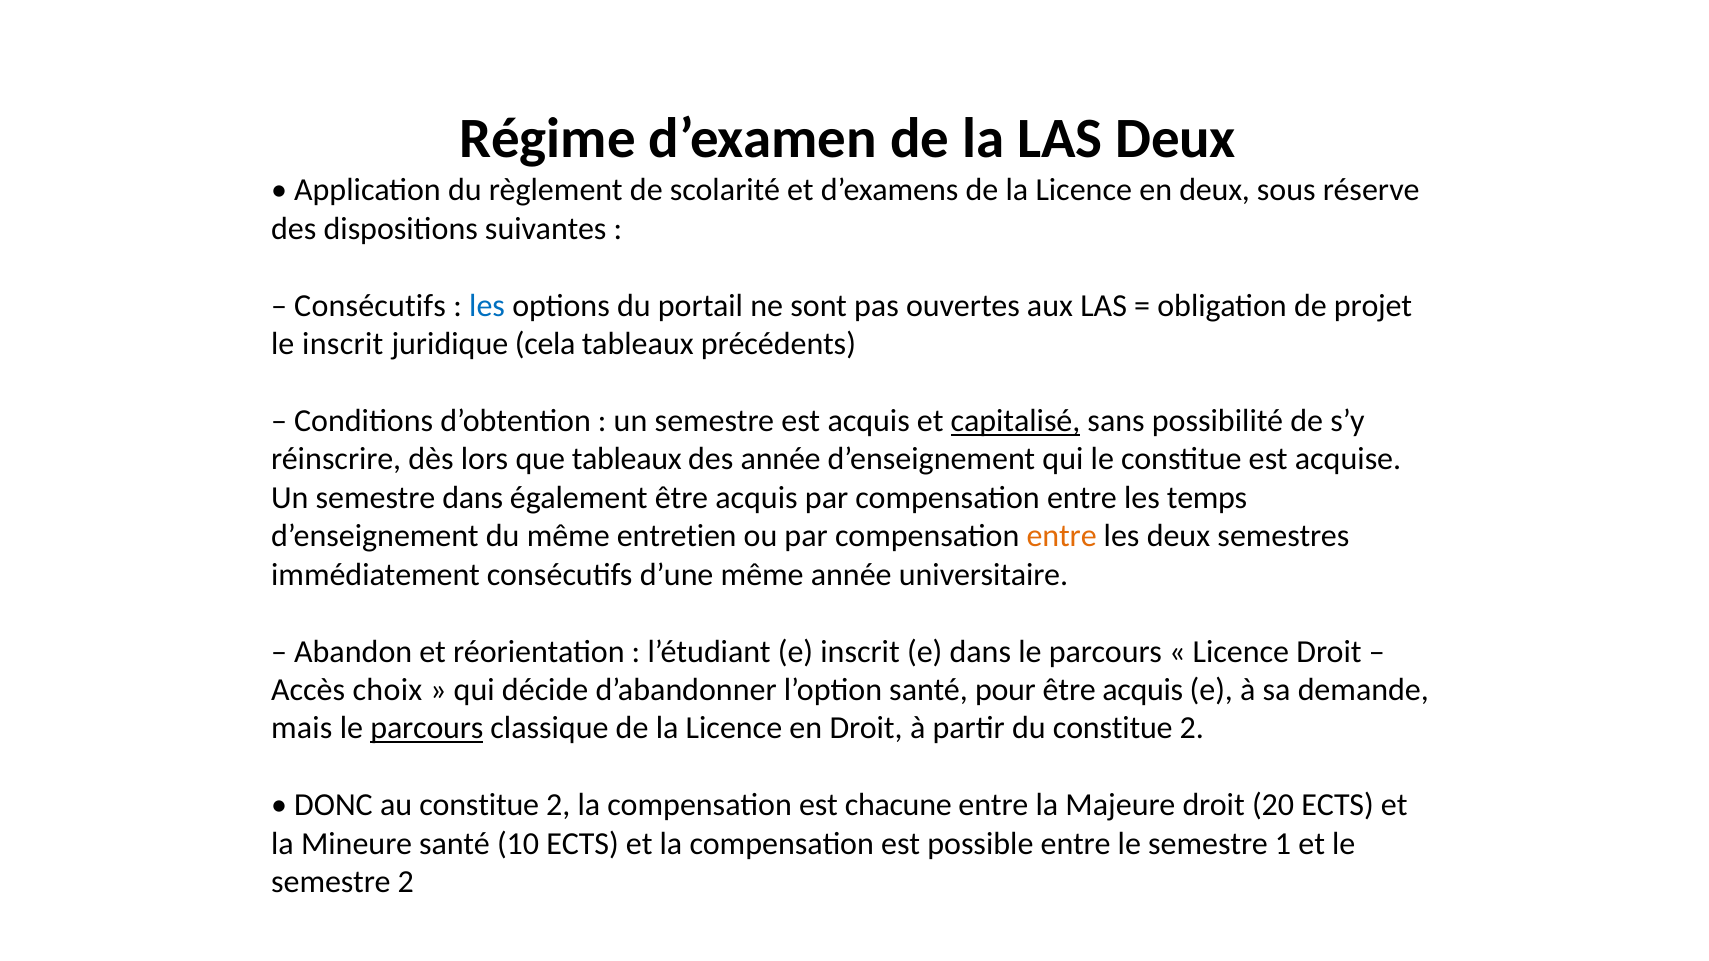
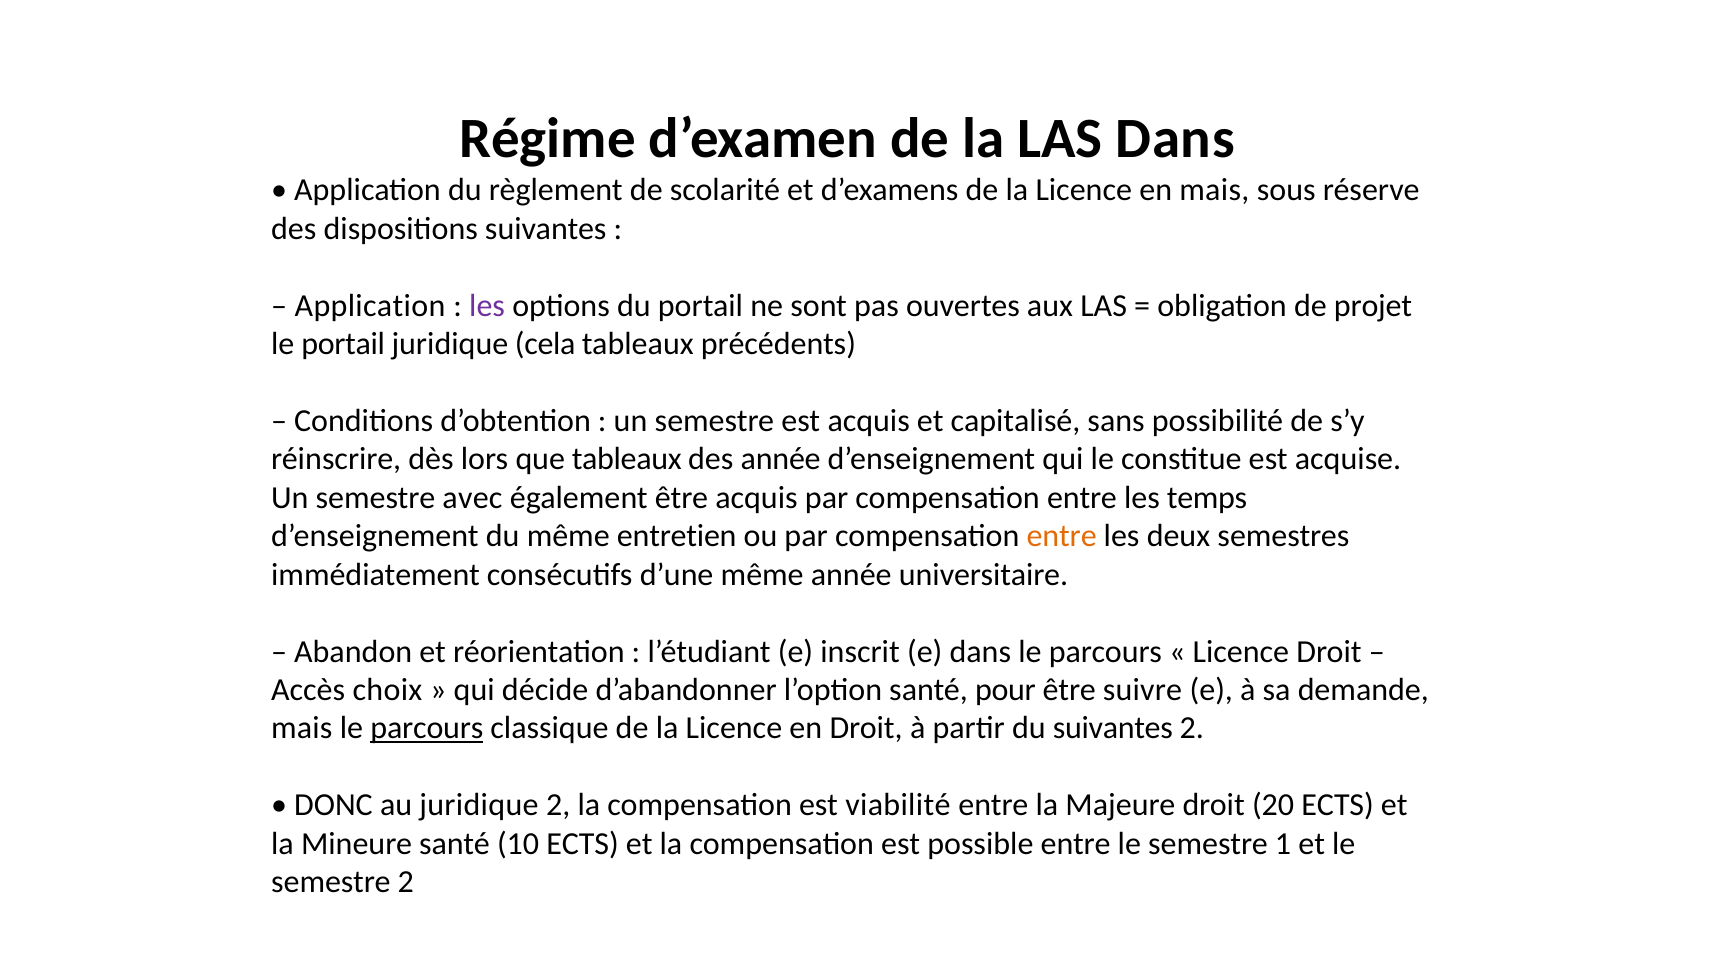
LAS Deux: Deux -> Dans (1175, 139)
en deux: deux -> mais (1214, 190)
Consécutifs: Consécutifs -> Application (370, 306)
les colour: blue -> purple (487, 306)
le inscrit: inscrit -> portail (343, 344)
capitalisé underline: present -> none (1016, 421)
semestre dans: dans -> avec (472, 498)
acquis: acquis -> suivre (1143, 690)
du constitue: constitue -> suivantes (1113, 729)
au constitue: constitue -> juridique (479, 805)
chacune: chacune -> viabilité (898, 805)
